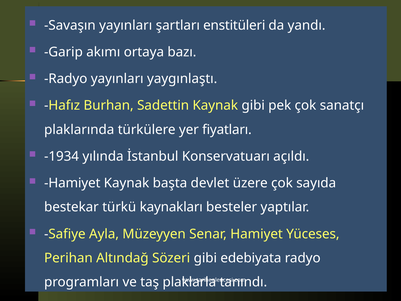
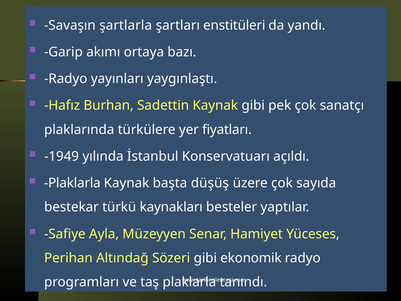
Savaşın yayınları: yayınları -> şartlarla (126, 25)
-1934: -1934 -> -1949 (62, 156)
Hamiyet: Hamiyet -> Plaklarla (72, 183)
devlet: devlet -> düşüş (210, 183)
edebiyata: edebiyata -> ekonomik (251, 258)
